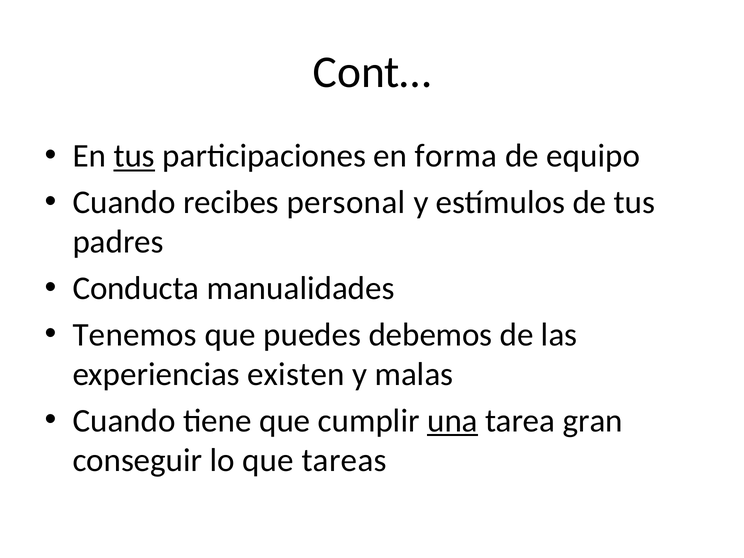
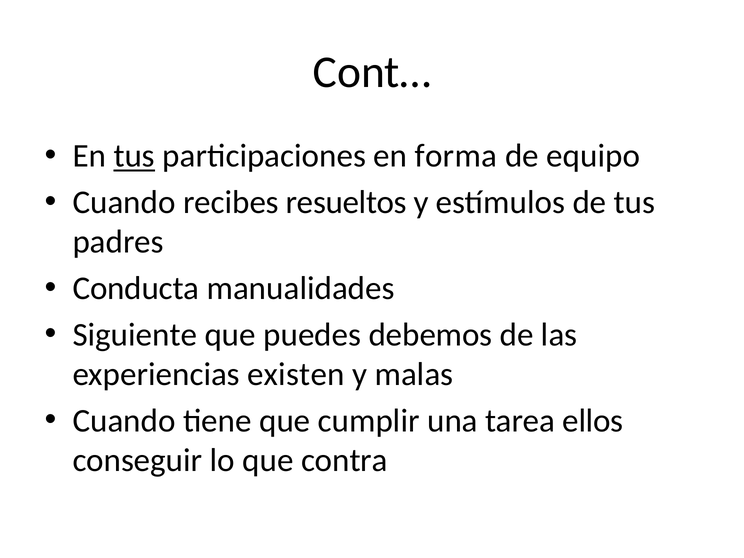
personal: personal -> resueltos (346, 202)
Tenemos: Tenemos -> Siguiente (135, 335)
una underline: present -> none (452, 421)
gran: gran -> ellos (593, 421)
tareas: tareas -> contra (344, 460)
